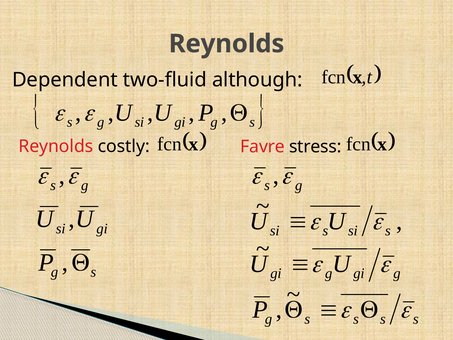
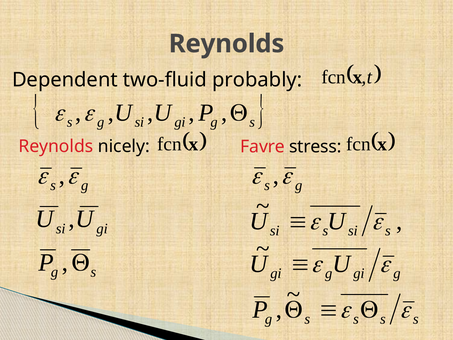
although: although -> probably (257, 80)
costly: costly -> nicely (124, 146)
